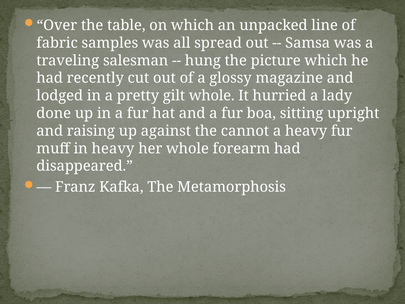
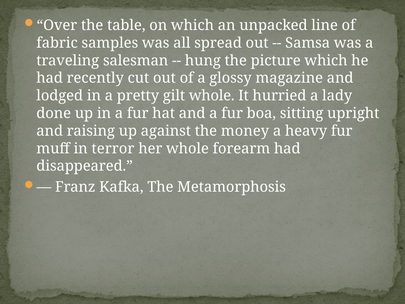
cannot: cannot -> money (245, 131)
in heavy: heavy -> terror (113, 148)
